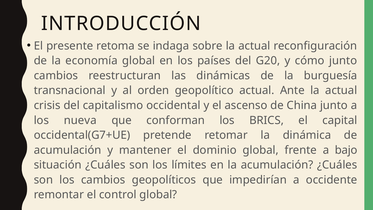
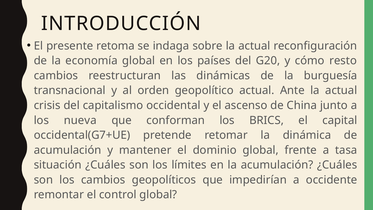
cómo junto: junto -> resto (343, 61)
bajo: bajo -> tasa (346, 150)
